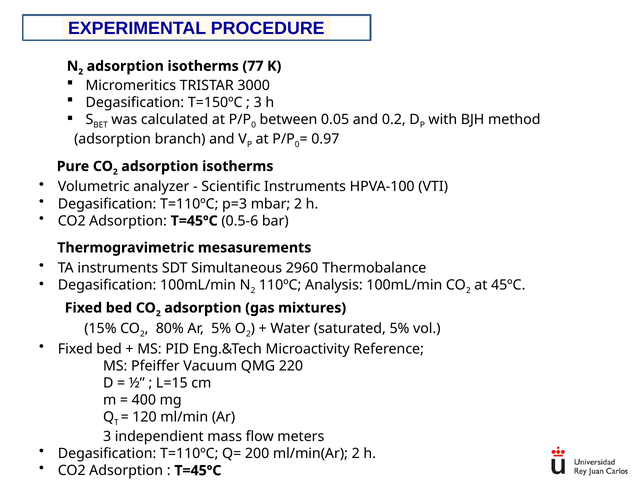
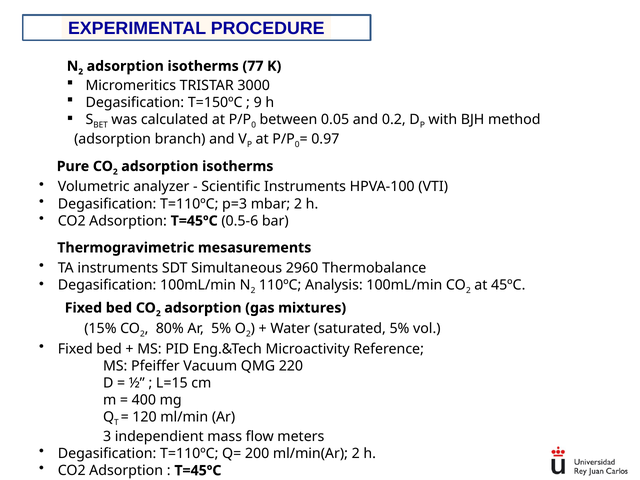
3: 3 -> 9 (258, 103)
